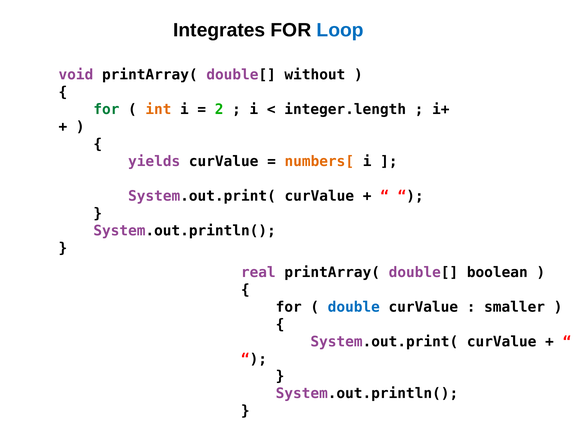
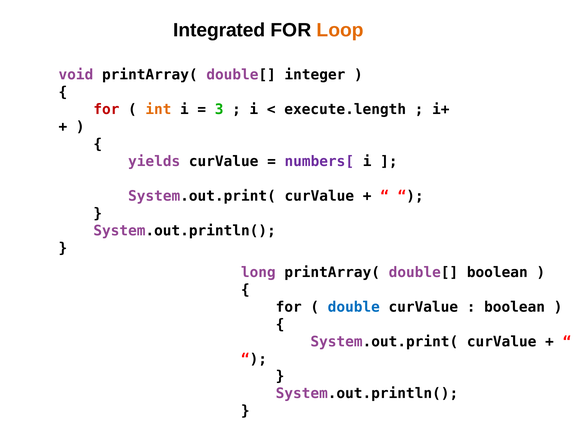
Integrates: Integrates -> Integrated (219, 30)
Loop colour: blue -> orange (340, 30)
without: without -> integer (315, 75)
for colour: green -> red (106, 110)
2: 2 -> 3 (219, 110)
integer.length: integer.length -> execute.length (345, 110)
numbers[ colour: orange -> purple (319, 162)
real: real -> long (258, 273)
smaller: smaller -> boolean (515, 307)
